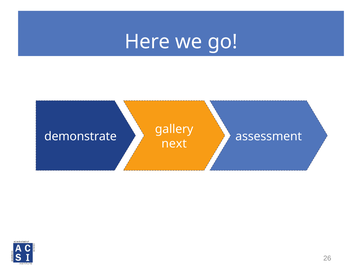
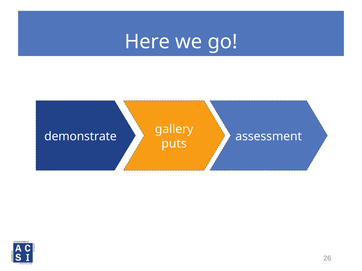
next: next -> puts (174, 144)
